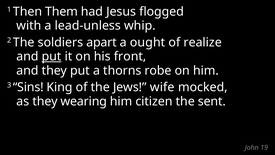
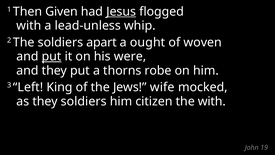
Them: Them -> Given (62, 12)
Jesus underline: none -> present (121, 12)
realize: realize -> woven (203, 42)
front: front -> were (130, 56)
Sins: Sins -> Left (28, 87)
they wearing: wearing -> soldiers (84, 101)
the sent: sent -> with (212, 101)
